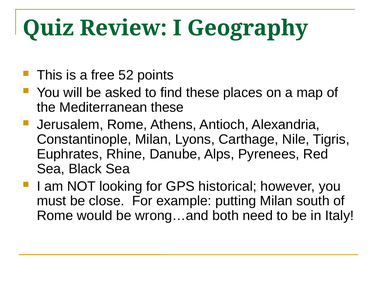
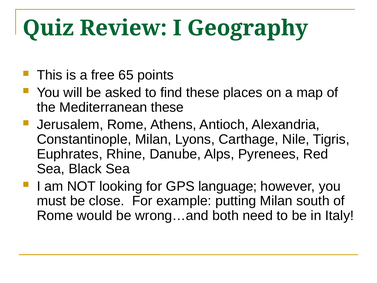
52: 52 -> 65 (126, 75)
historical: historical -> language (228, 186)
